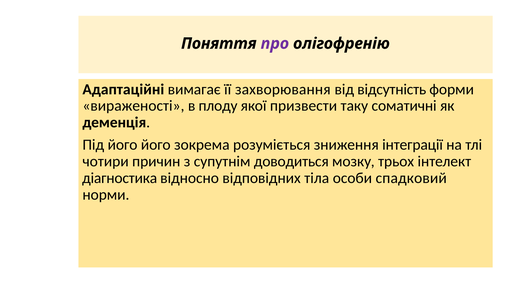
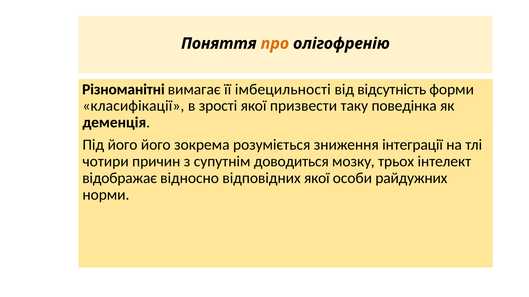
про colour: purple -> orange (275, 44)
Адаптаційні: Адаптаційні -> Різноманітні (123, 89)
захворювання: захворювання -> імбецильності (283, 89)
вираженості: вираженості -> класифікації (133, 106)
плоду: плоду -> зрості (218, 106)
соматичні: соматичні -> поведінка (404, 106)
діагностика: діагностика -> відображає (120, 178)
відповідних тіла: тіла -> якої (317, 178)
спадковий: спадковий -> райдужних (411, 178)
